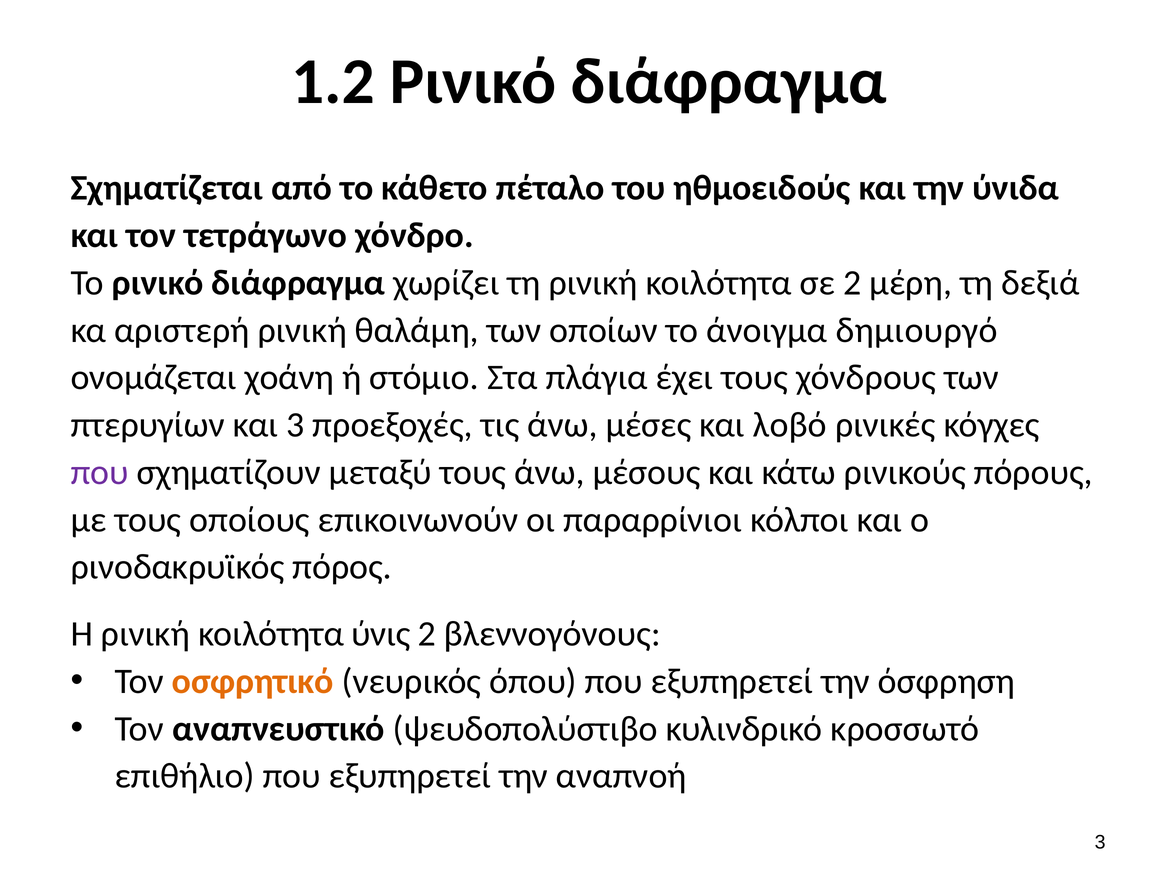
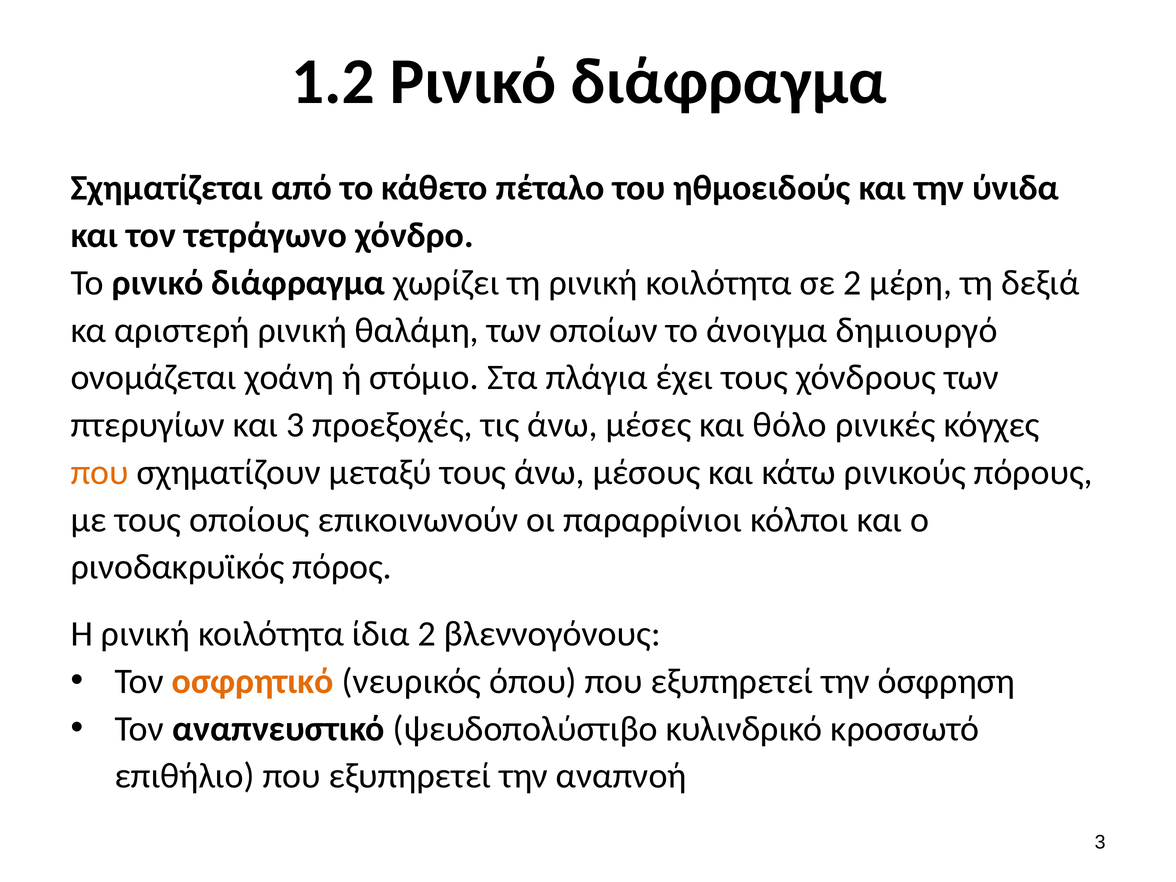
λοβό: λοβό -> θόλο (790, 425)
που colour: purple -> orange (100, 472)
ύνις: ύνις -> ίδια (381, 634)
